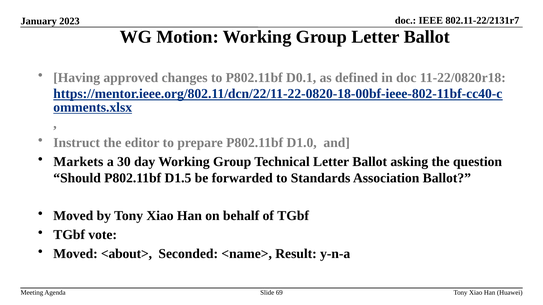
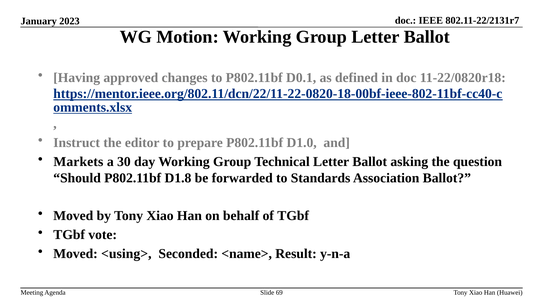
D1.5: D1.5 -> D1.8 (178, 178)
<about>: <about> -> <using> (126, 254)
